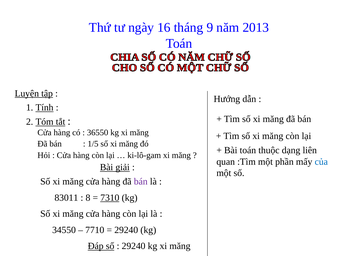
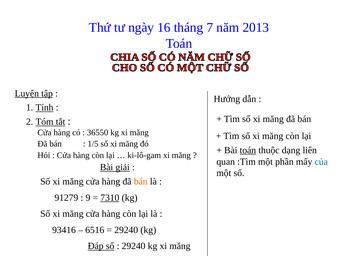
9: 9 -> 7 (210, 28)
toán underline: none -> present (248, 150)
bán colour: purple -> orange (141, 181)
83011: 83011 -> 91279 (66, 197)
8: 8 -> 9 (88, 197)
34550: 34550 -> 93416 (64, 230)
7710: 7710 -> 6516 (95, 230)
